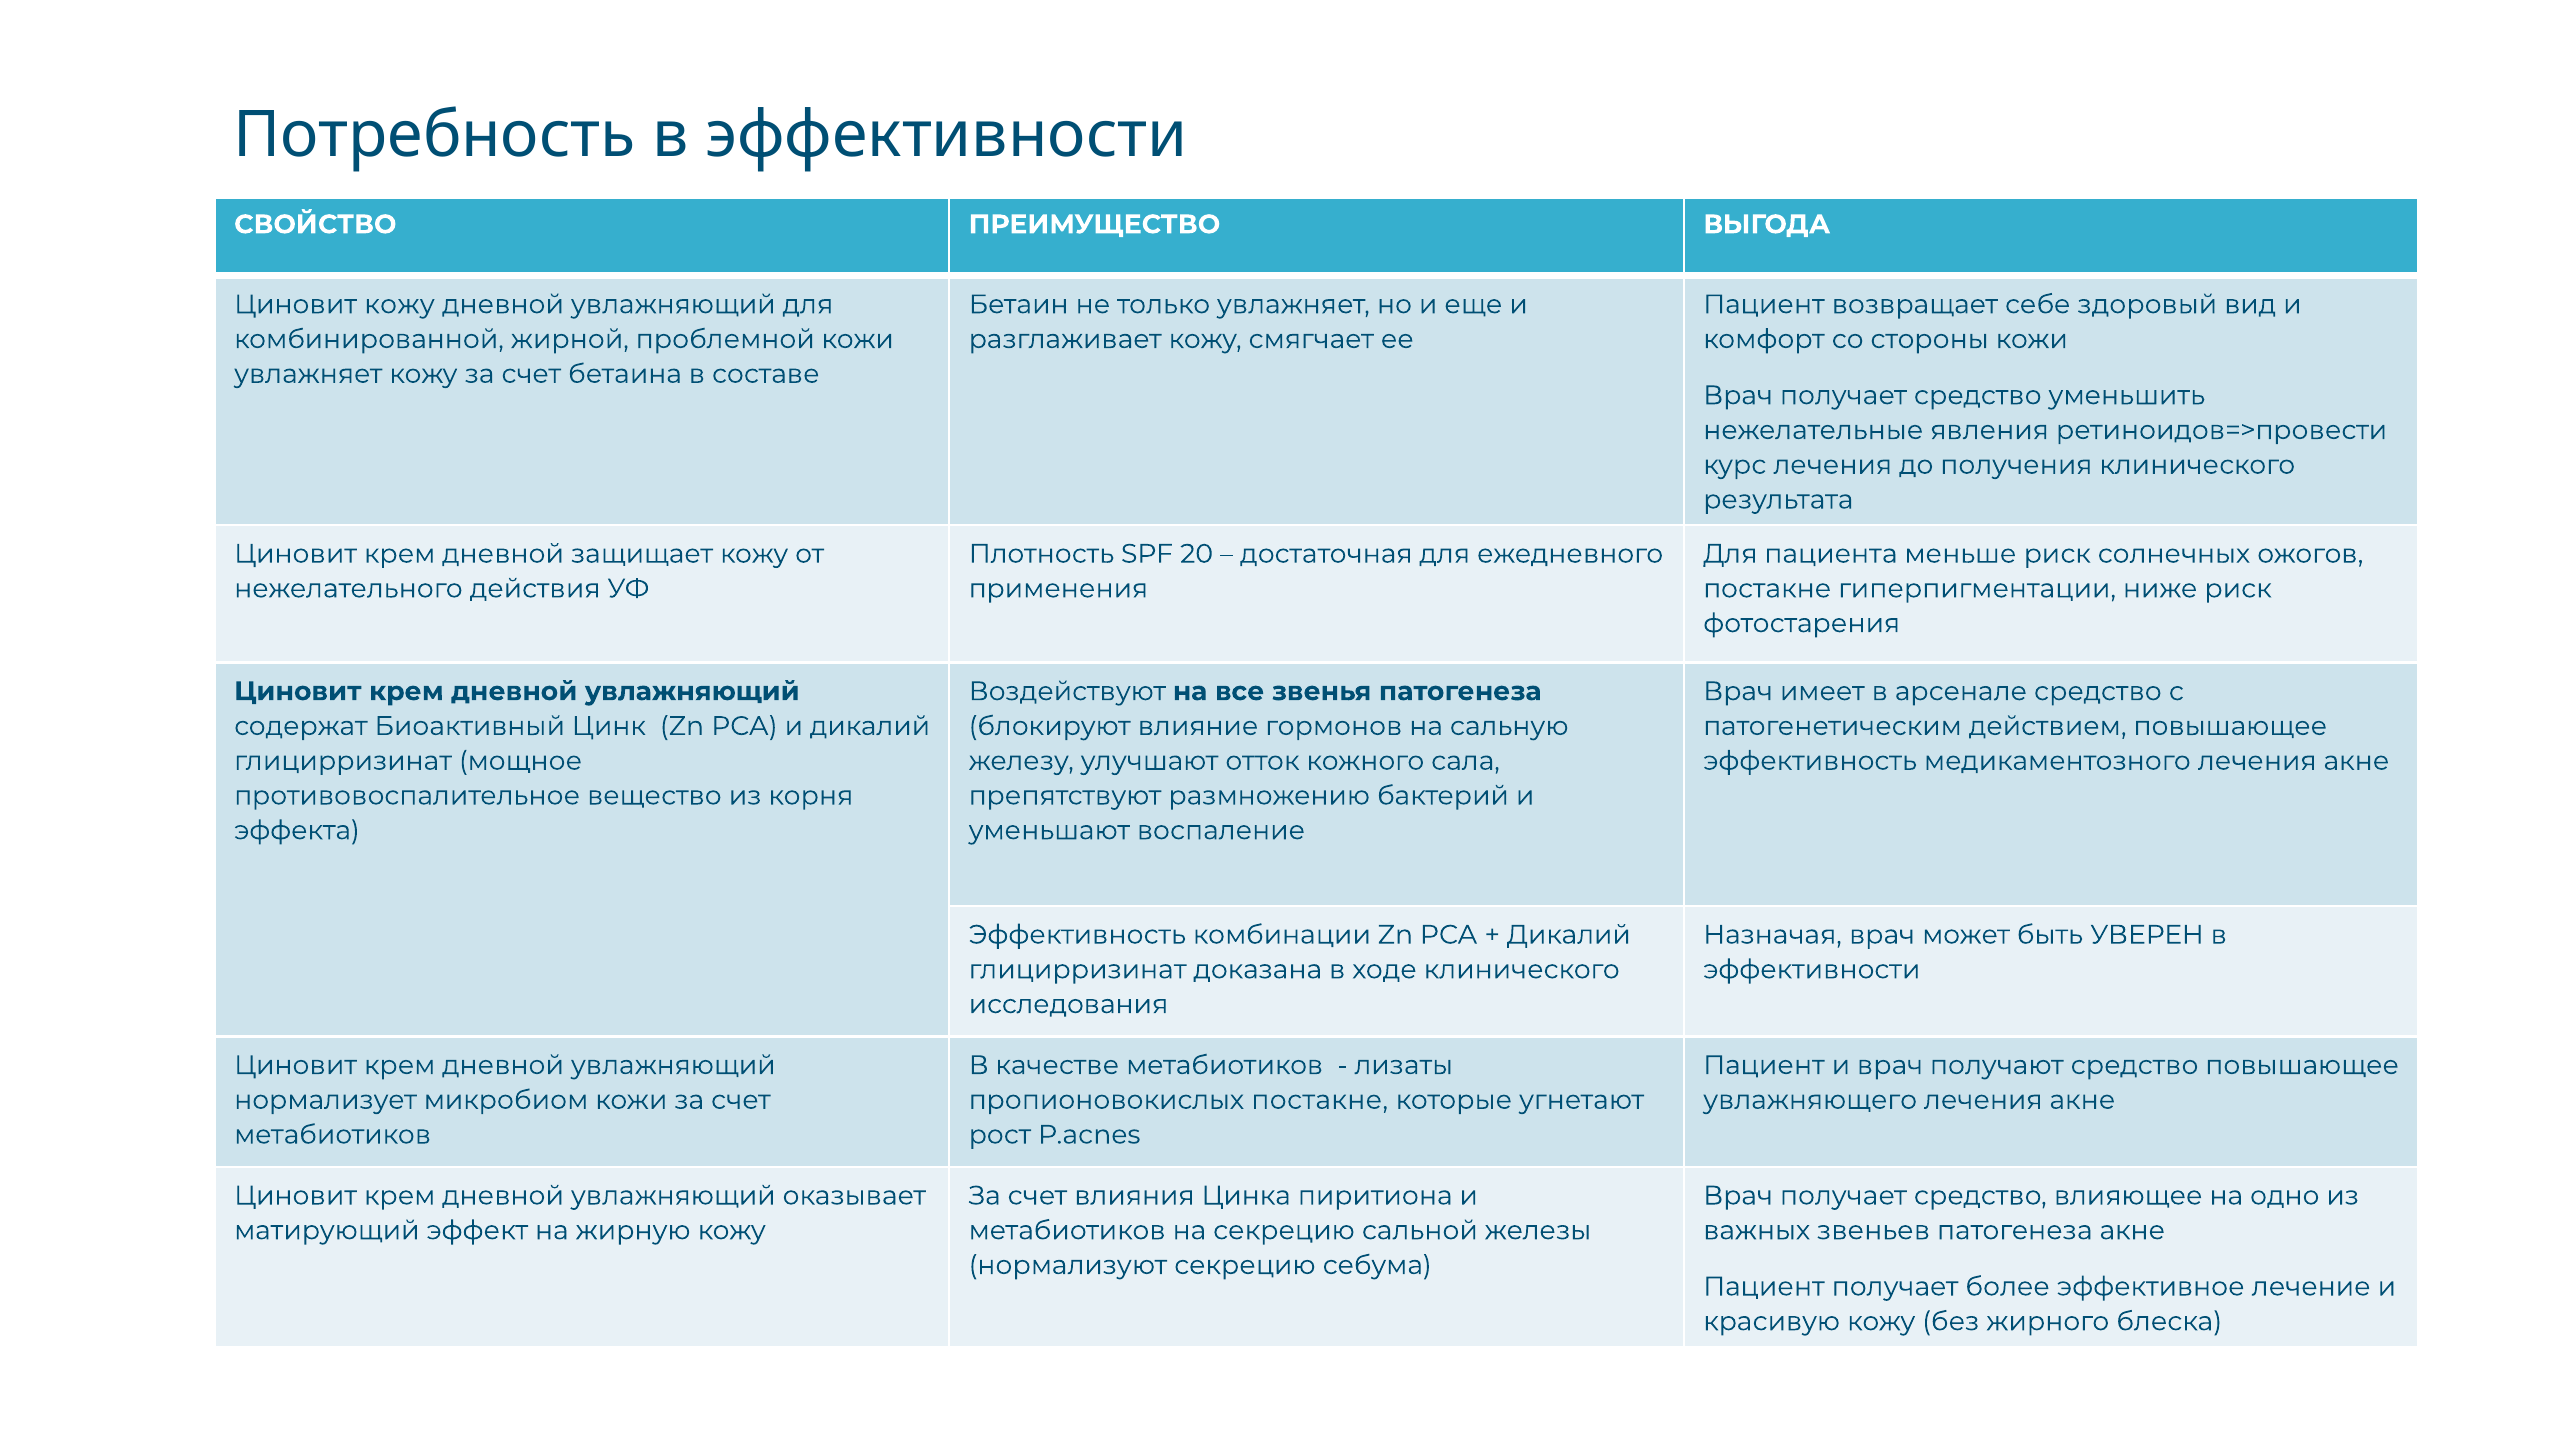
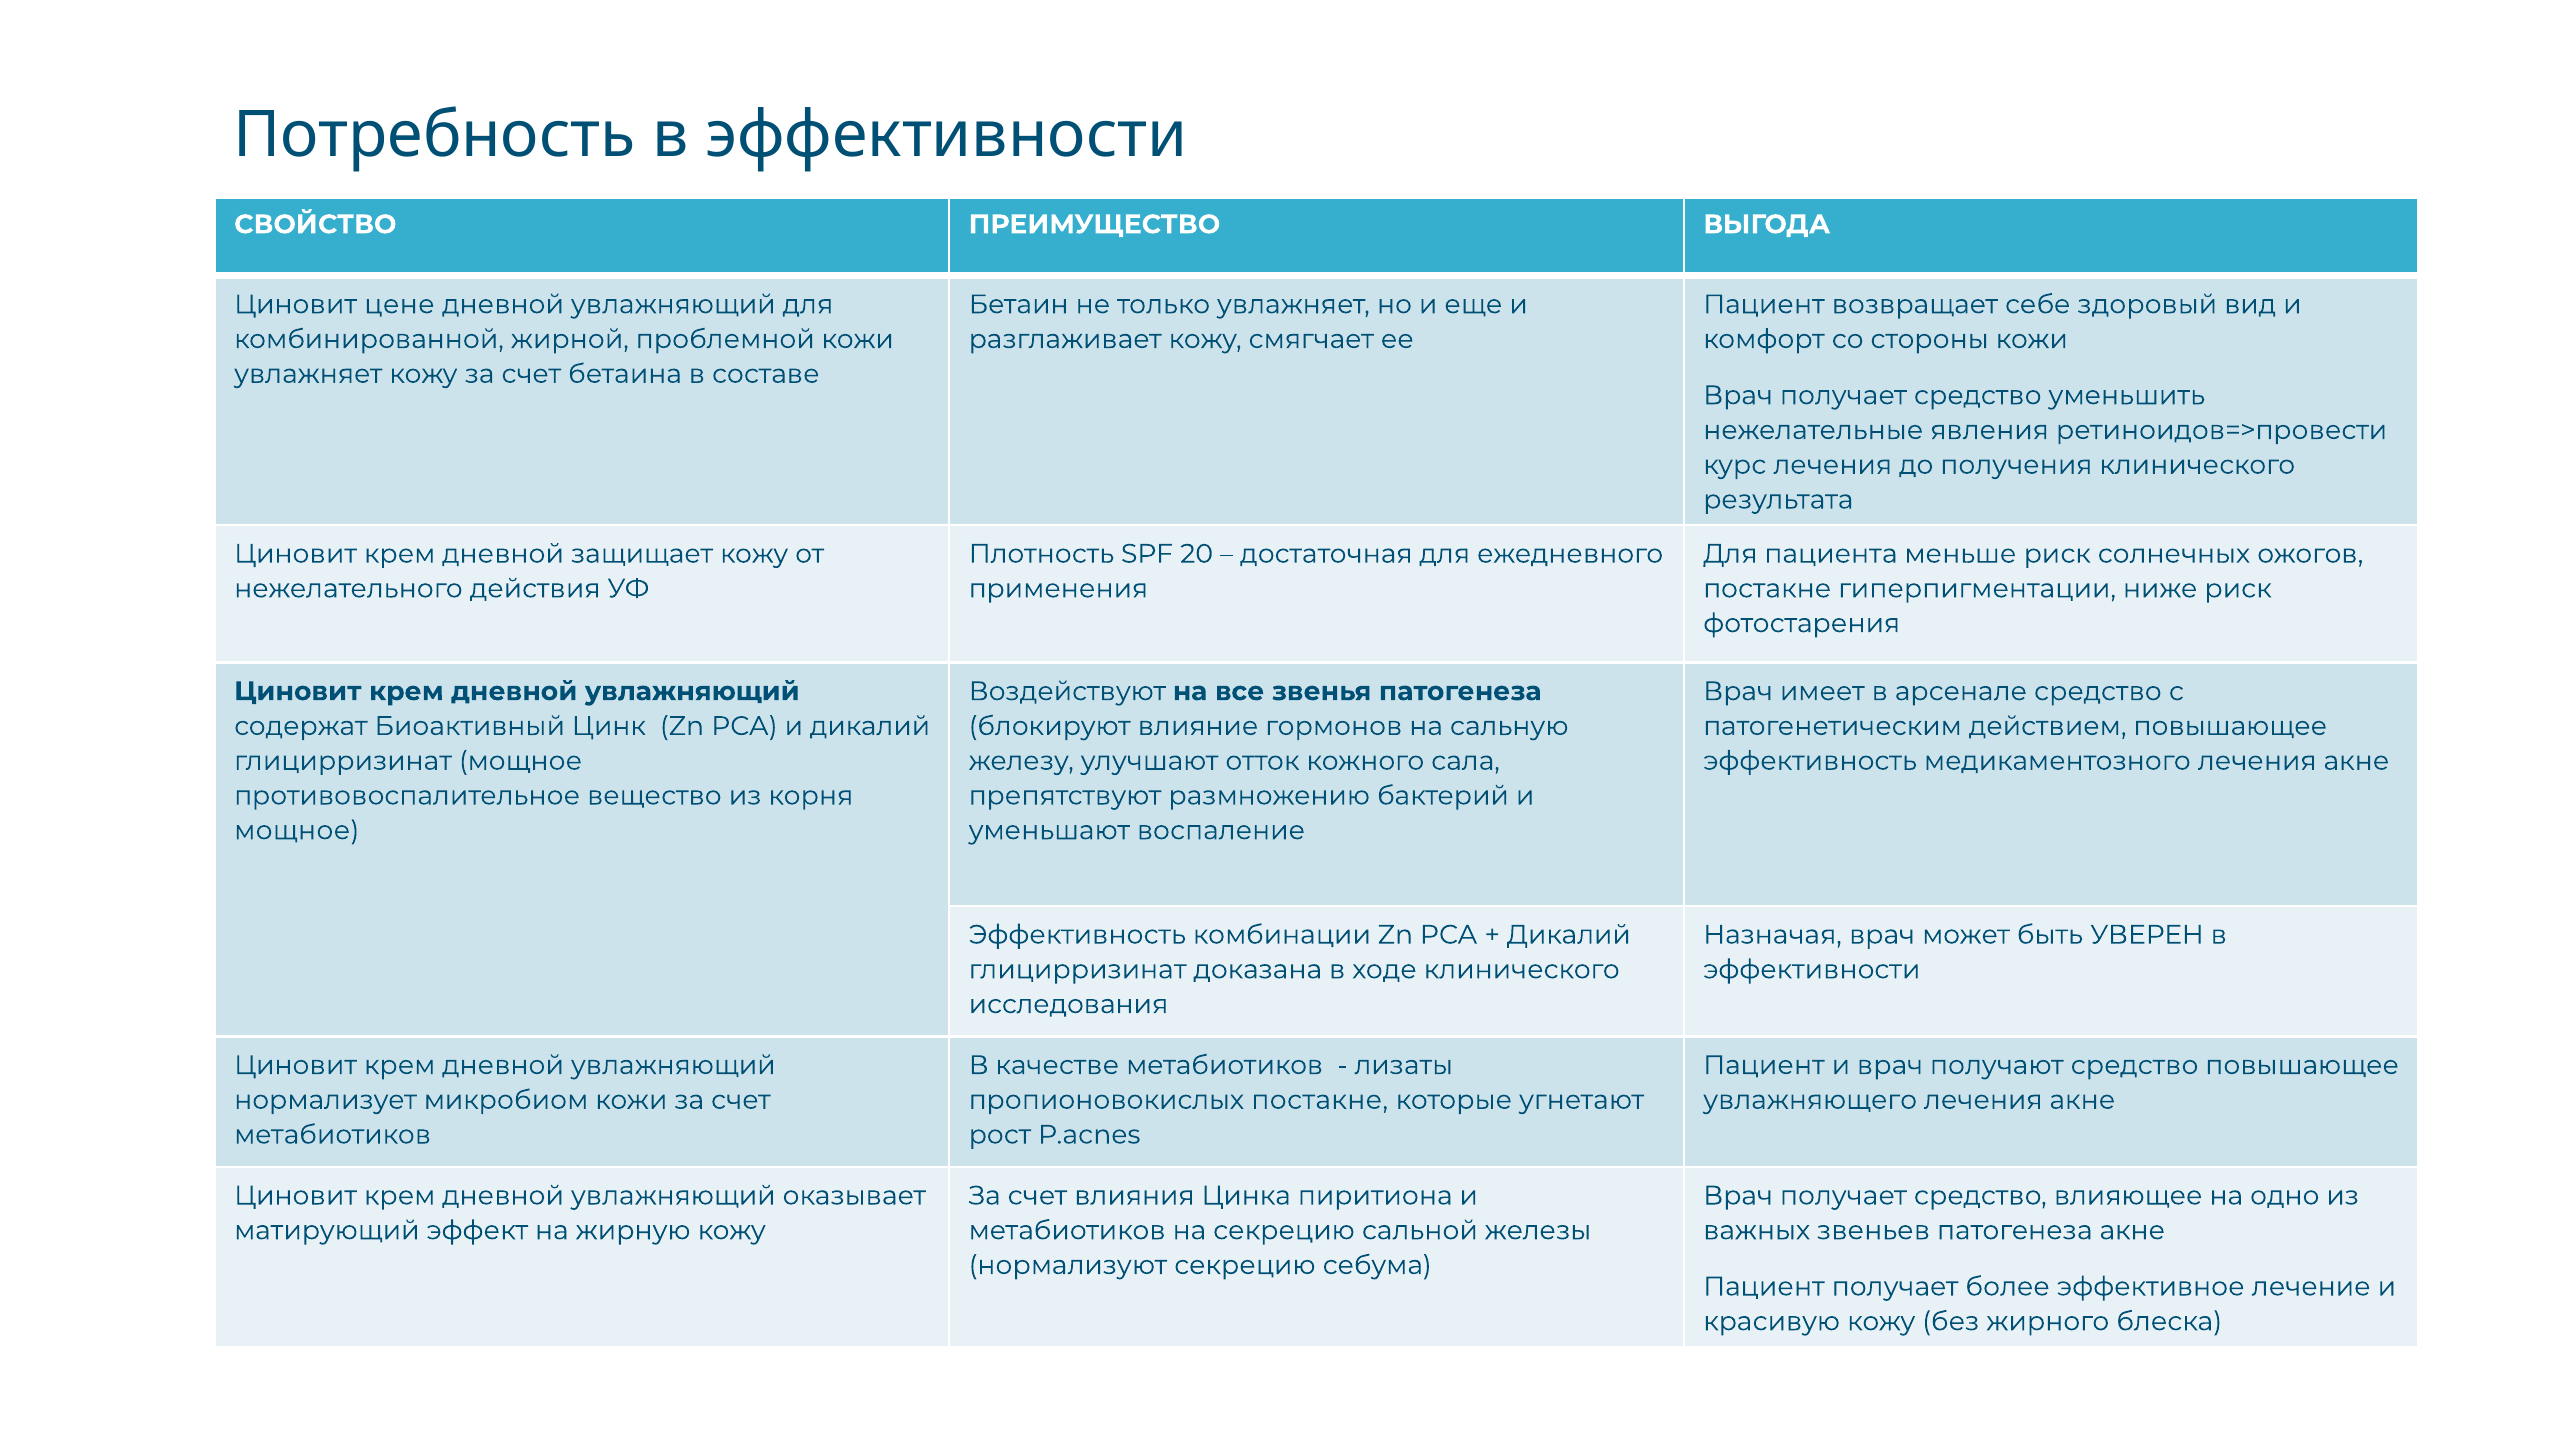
Циновит кожу: кожу -> цене (399, 304)
эффекта: эффекта -> мощное (297, 830)
